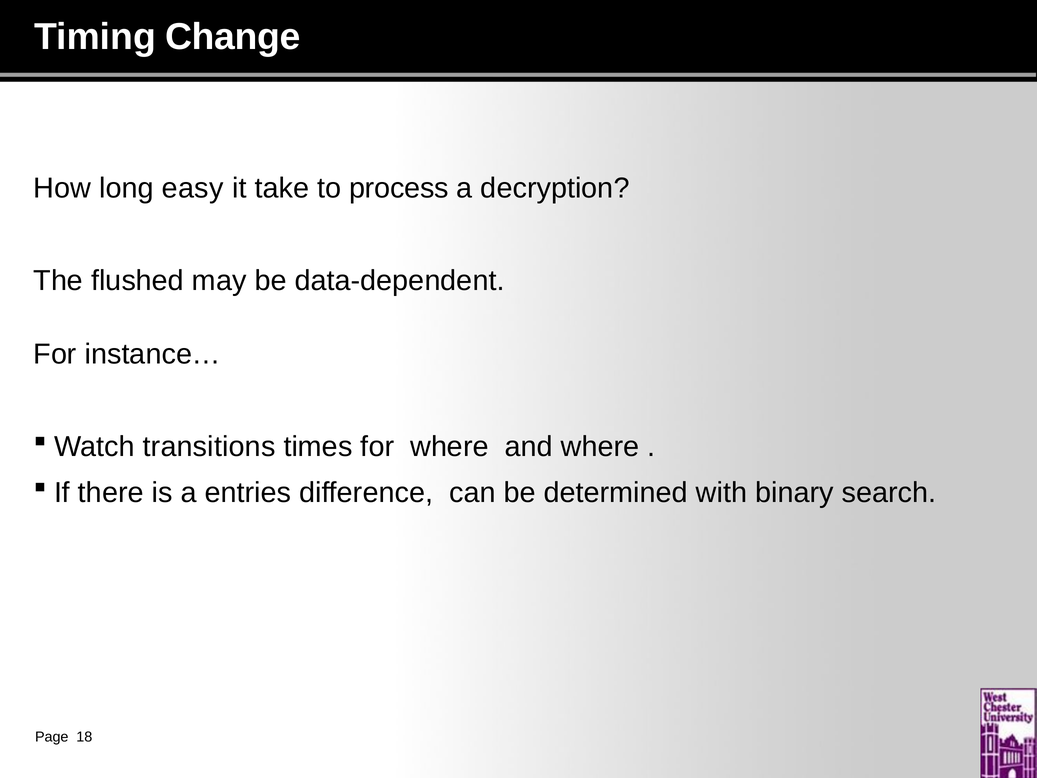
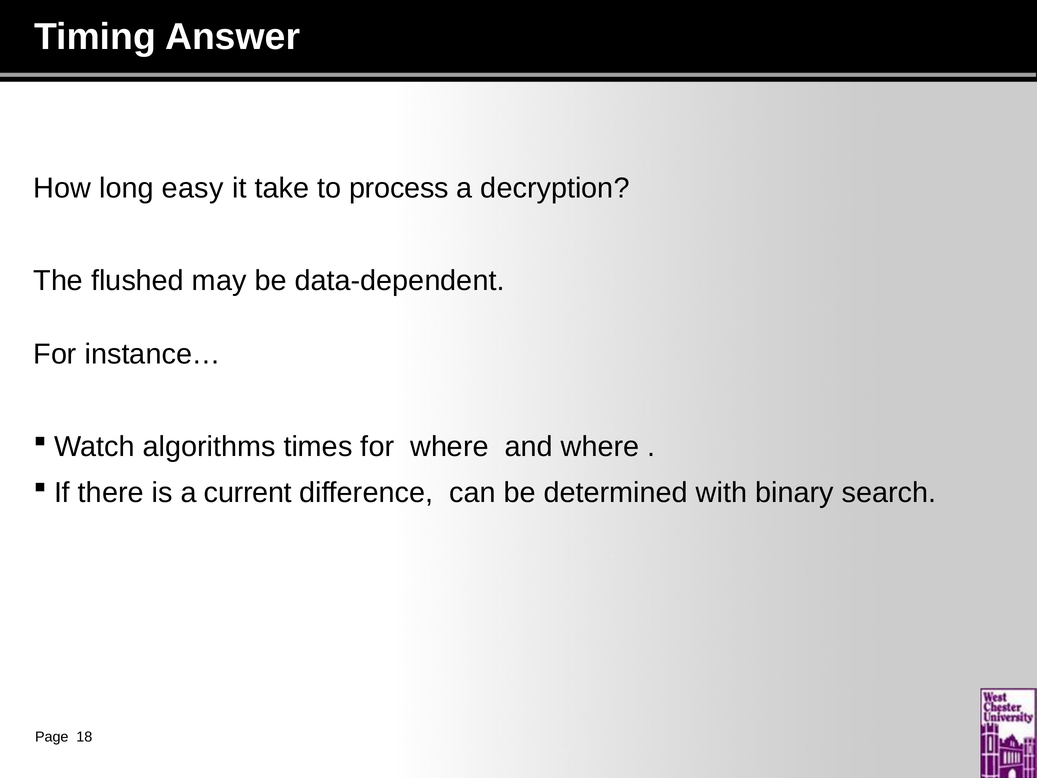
Change: Change -> Answer (233, 37)
transitions: transitions -> algorithms (209, 447)
entries: entries -> current (248, 493)
